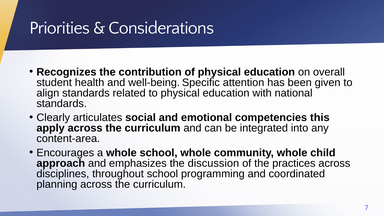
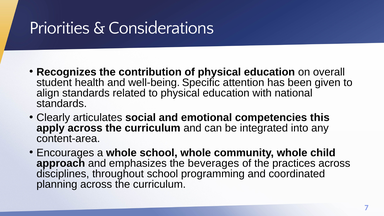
discussion: discussion -> beverages (213, 163)
